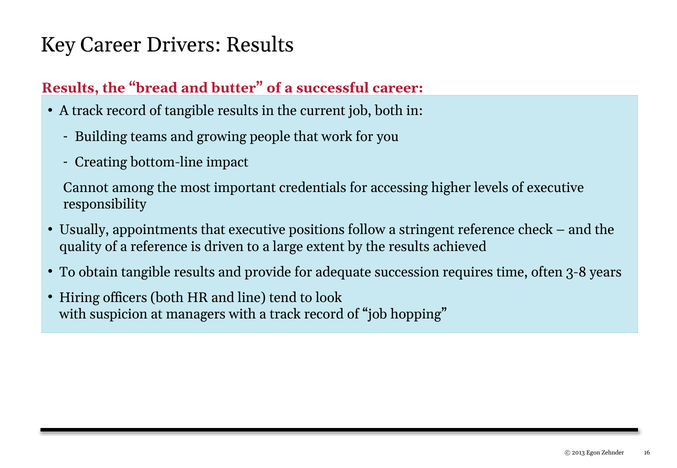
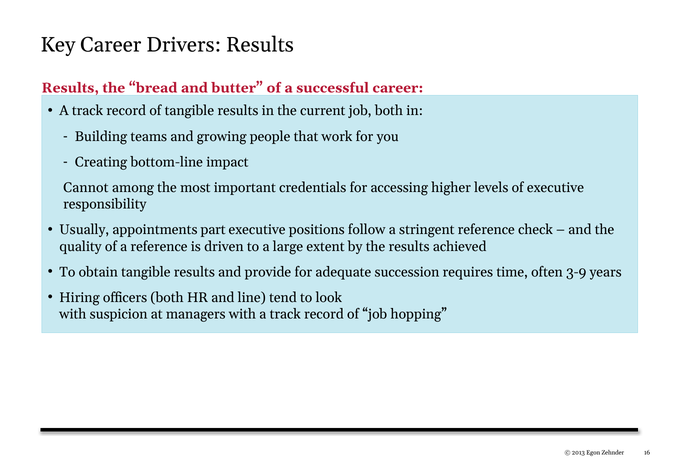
appointments that: that -> part (213, 230)
3-8: 3-8 -> 3-9 (576, 272)
